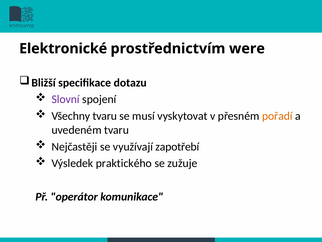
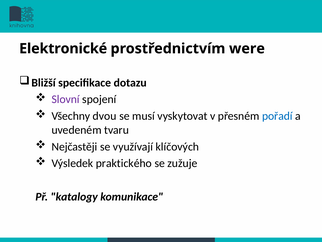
Všechny tvaru: tvaru -> dvou (105, 116)
pořadí colour: orange -> blue (277, 116)
zapotřebí: zapotřebí -> klíčových (177, 146)
operátor: operátor -> katalogy (74, 196)
